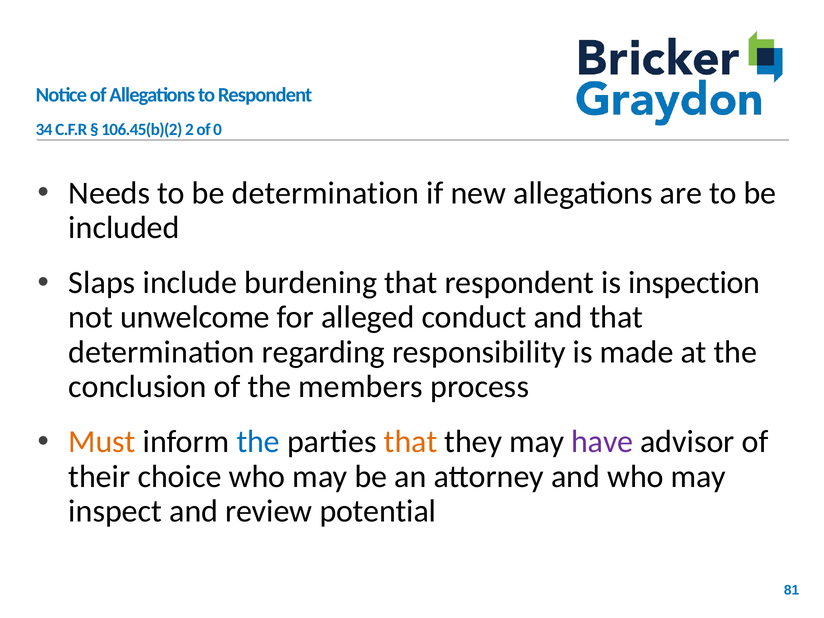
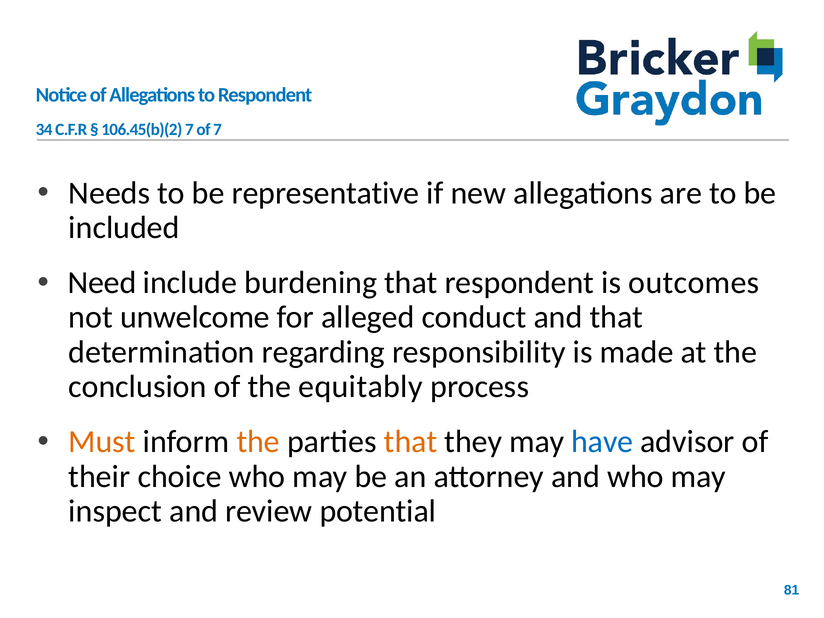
106.45(b)(2 2: 2 -> 7 (189, 130)
of 0: 0 -> 7 (217, 130)
be determination: determination -> representative (326, 193)
Slaps: Slaps -> Need (102, 283)
inspection: inspection -> outcomes (694, 283)
members: members -> equitably (361, 387)
the colour: blue -> orange (258, 442)
have colour: purple -> blue (602, 442)
